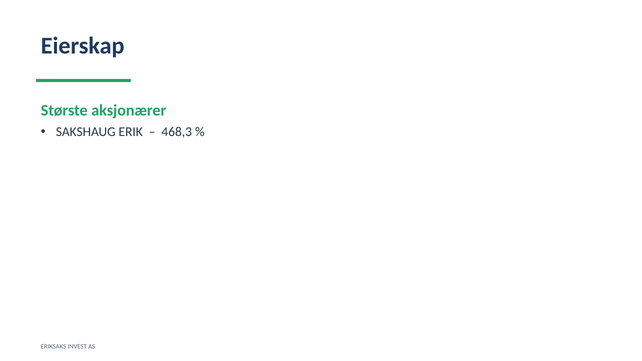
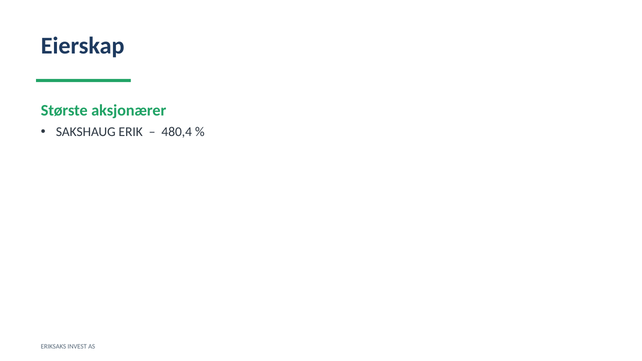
468,3: 468,3 -> 480,4 (177, 132)
